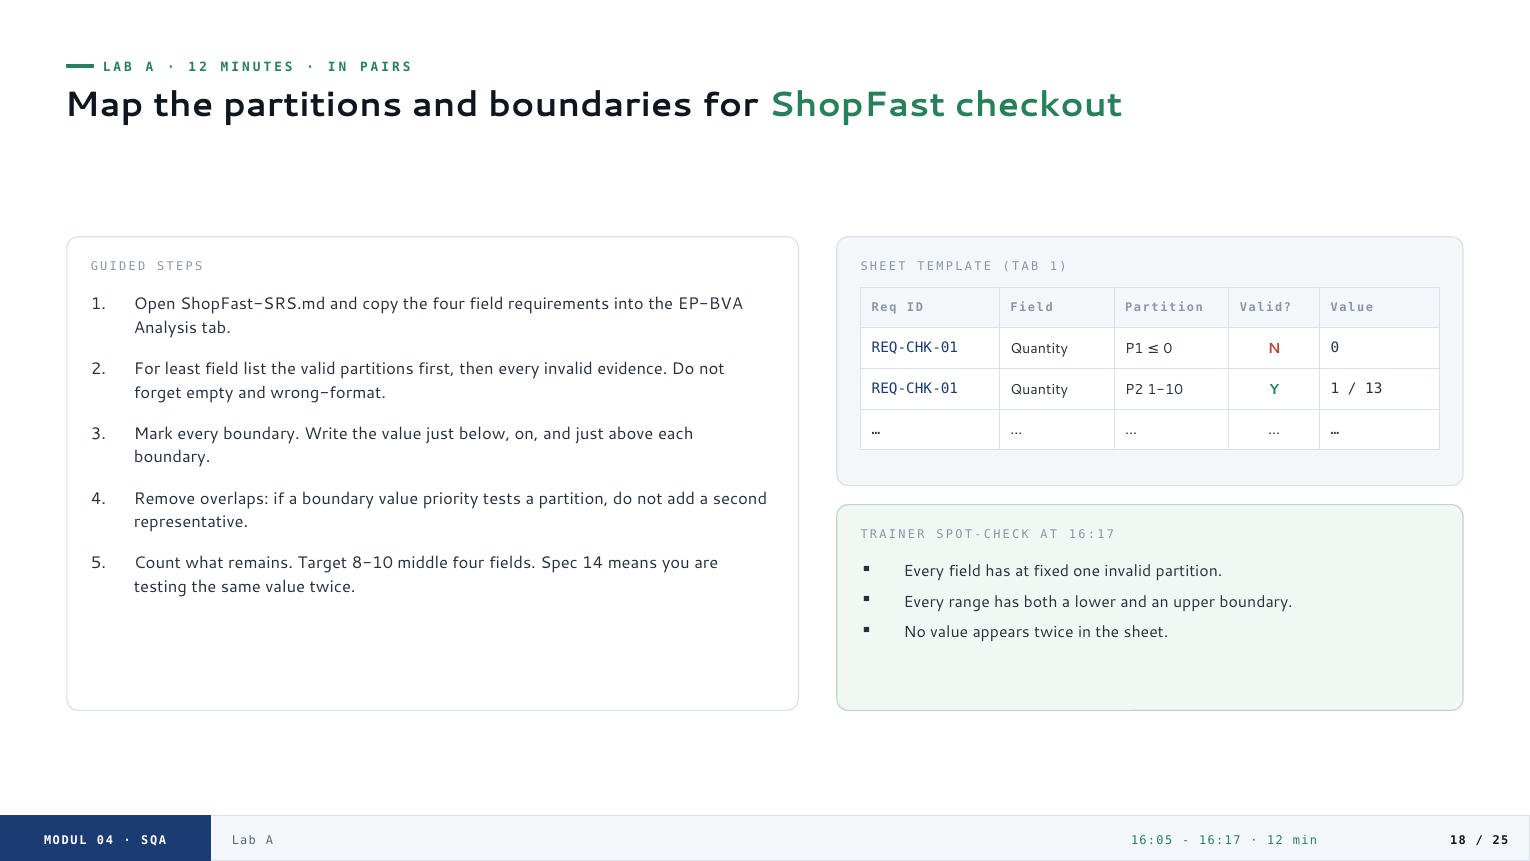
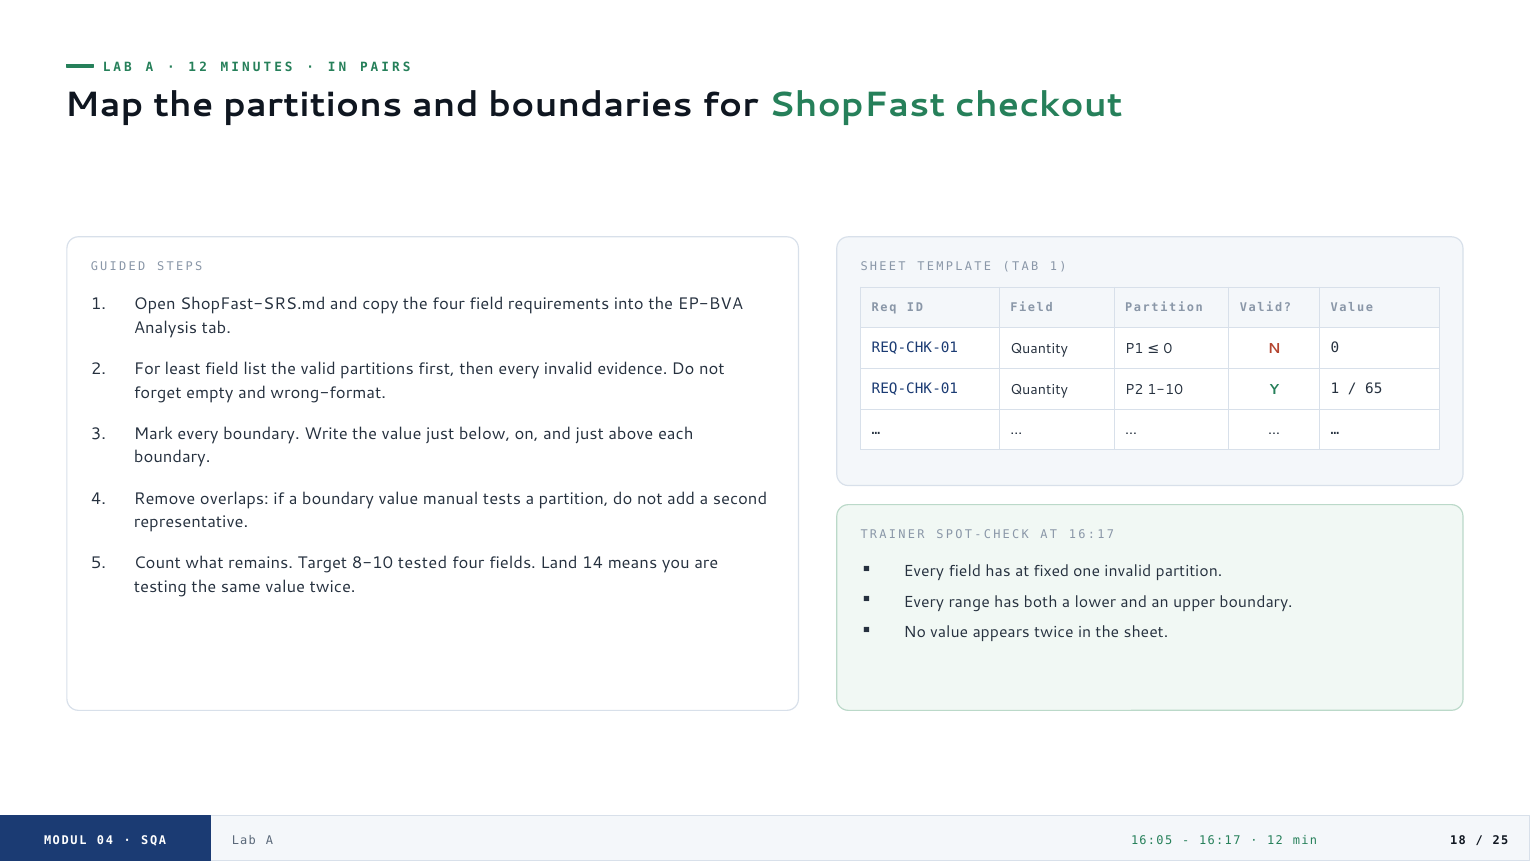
13: 13 -> 65 (1374, 389)
priority: priority -> manual (451, 498)
middle: middle -> tested (423, 563)
Spec: Spec -> Land (559, 563)
